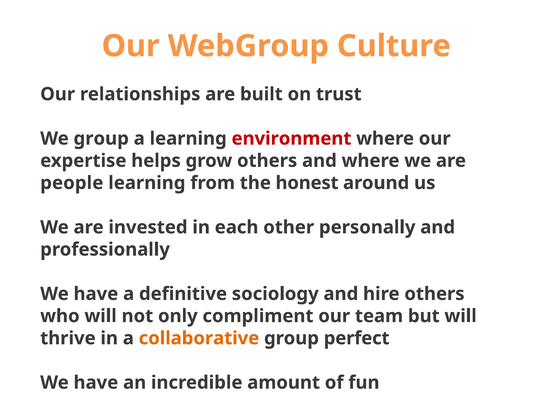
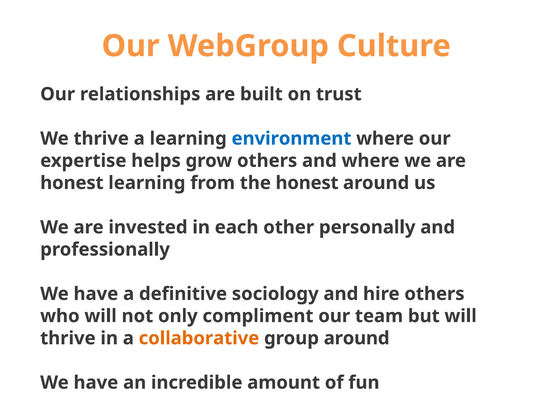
We group: group -> thrive (101, 139)
environment colour: red -> blue (291, 139)
people: people -> honest (72, 183)
group perfect: perfect -> around (357, 338)
